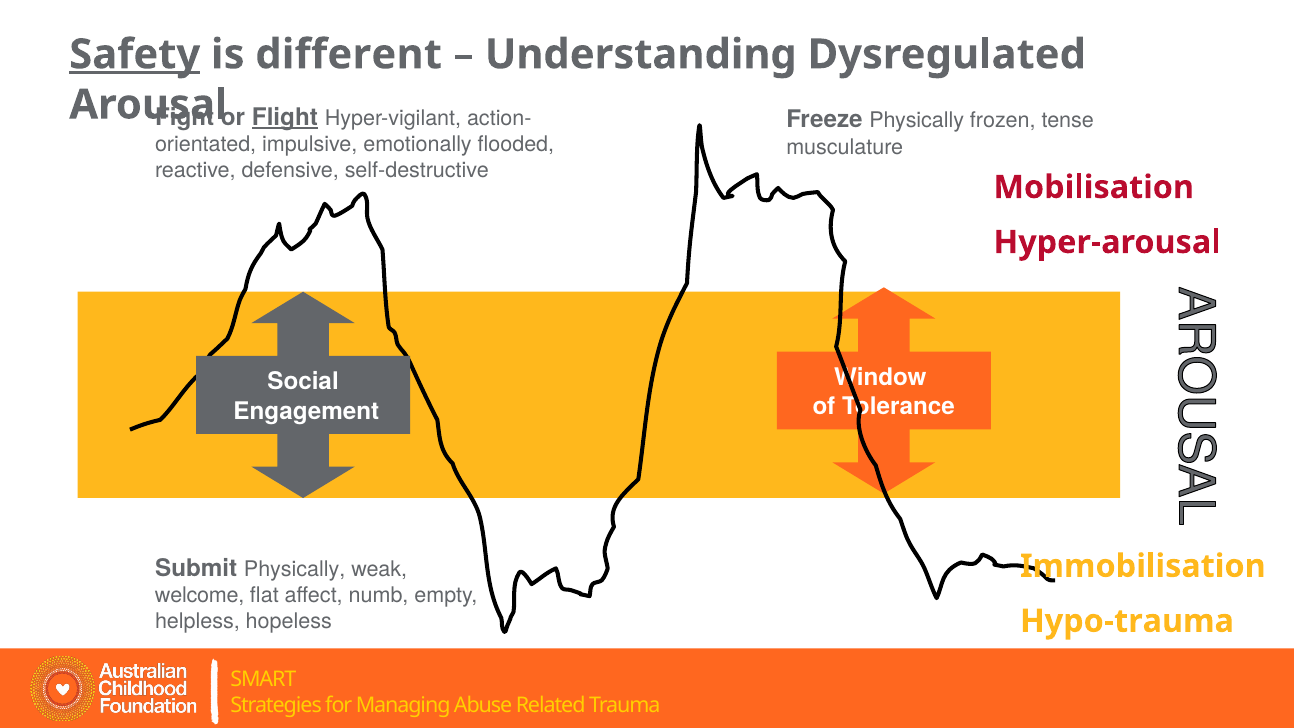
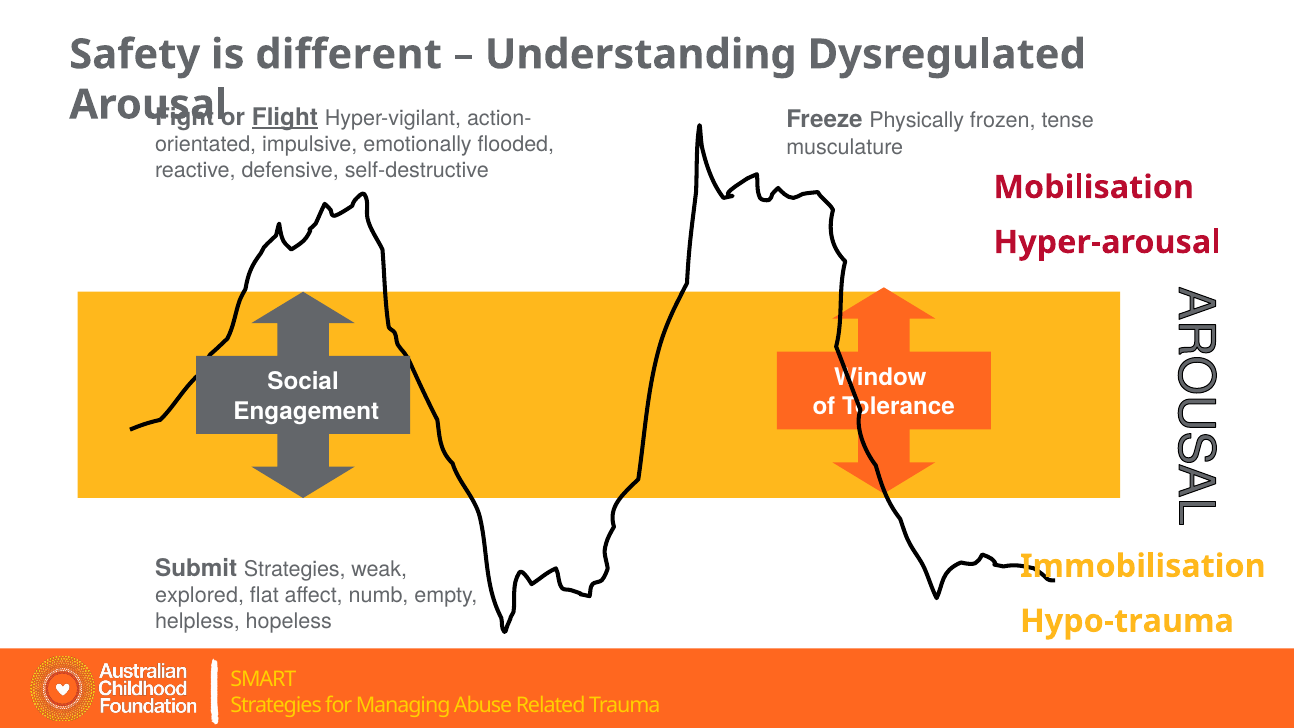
Safety underline: present -> none (135, 55)
Submit Physically: Physically -> Strategies (295, 569)
welcome: welcome -> explored (200, 596)
